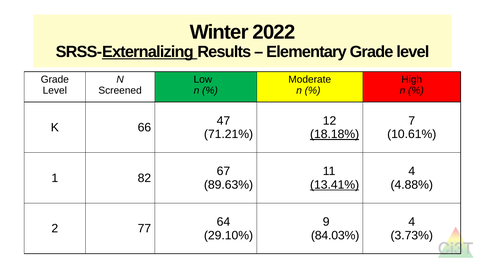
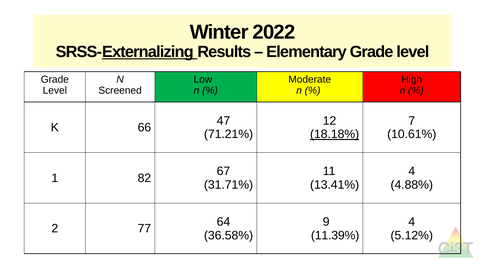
89.63%: 89.63% -> 31.71% (229, 185)
13.41% underline: present -> none (335, 185)
29.10%: 29.10% -> 36.58% (229, 235)
84.03%: 84.03% -> 11.39% (335, 235)
3.73%: 3.73% -> 5.12% (412, 235)
